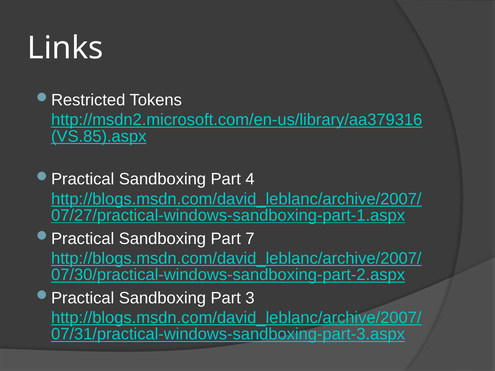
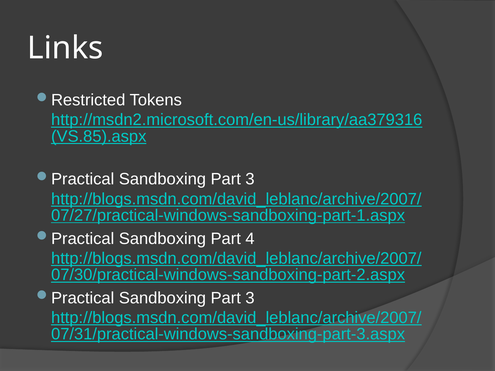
4: 4 -> 3 (250, 179)
7: 7 -> 4 (250, 239)
